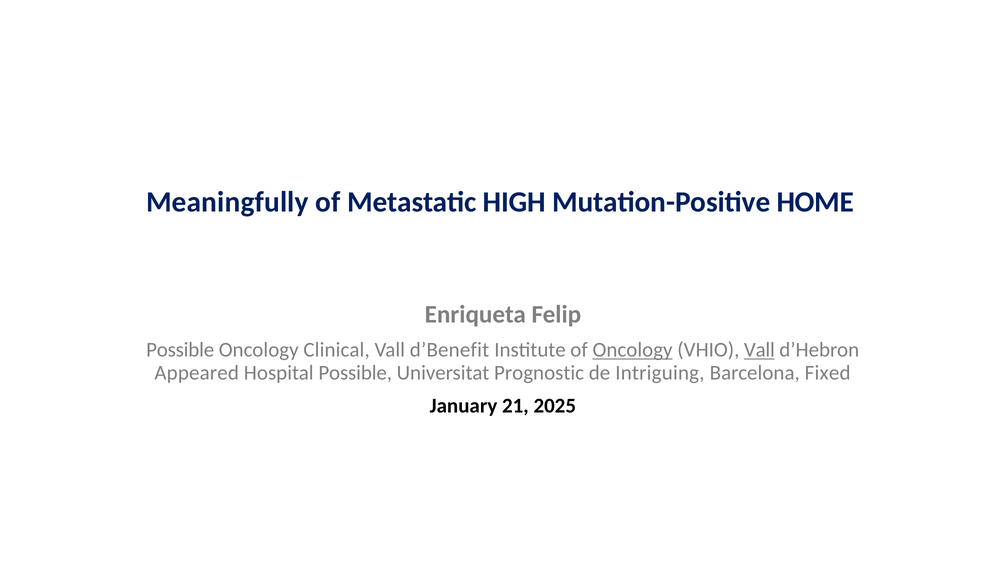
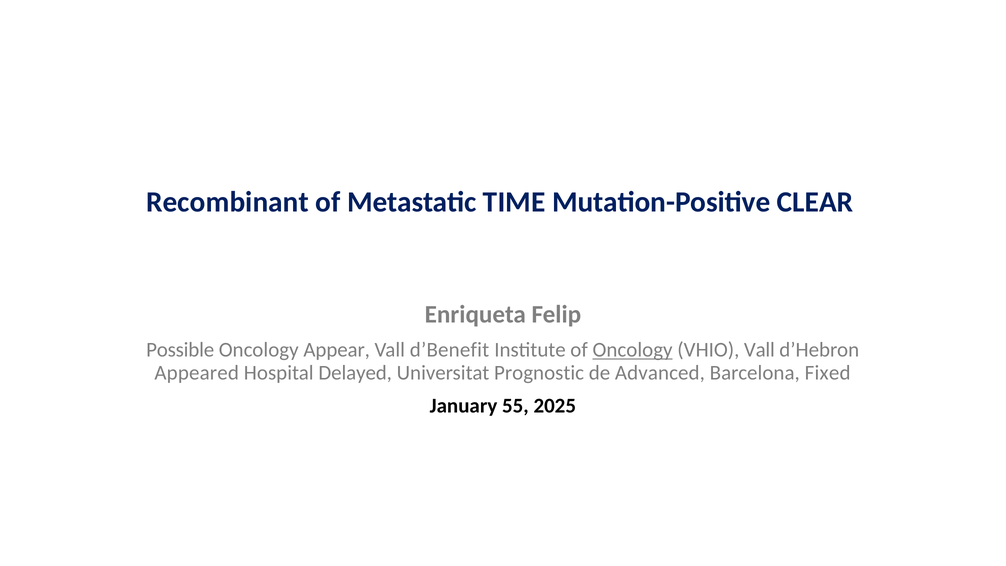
Meaningfully: Meaningfully -> Recombinant (227, 202)
HIGH: HIGH -> TIME (514, 202)
HOME: HOME -> CLEAR (815, 202)
Clinical: Clinical -> Appear (337, 350)
Vall underline: present -> none (759, 350)
Hospital Possible: Possible -> Delayed (355, 373)
Intriguing: Intriguing -> Advanced (660, 373)
21: 21 -> 55 (515, 406)
